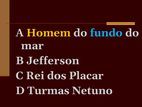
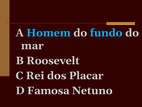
Homem colour: yellow -> light blue (49, 33)
Jefferson: Jefferson -> Roosevelt (53, 60)
Turmas: Turmas -> Famosa (48, 90)
